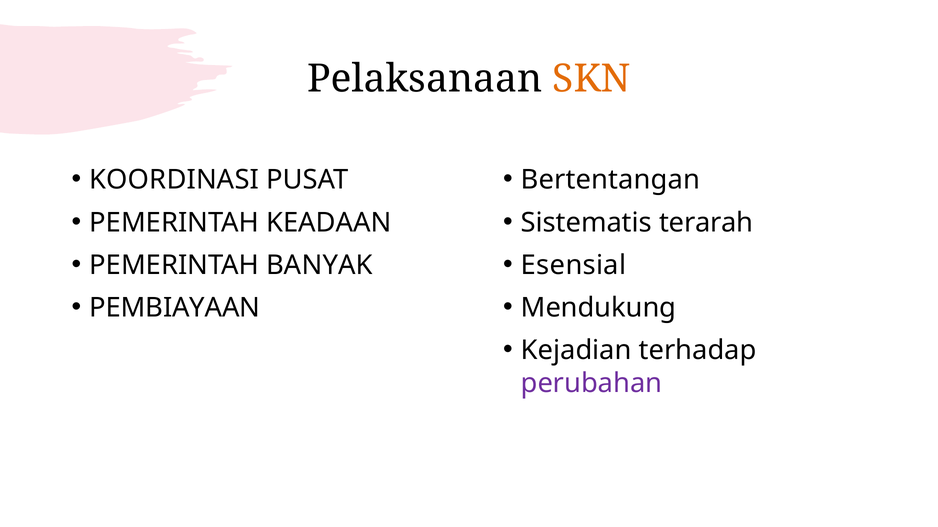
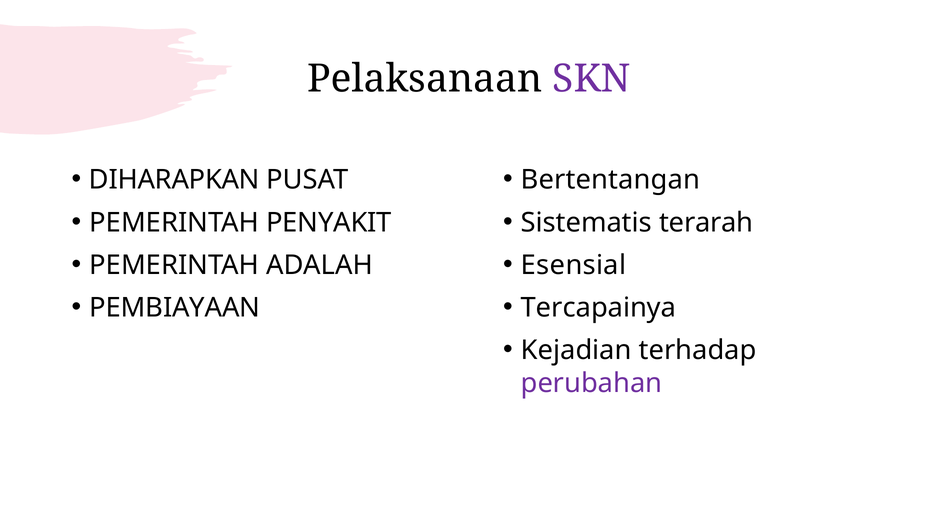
SKN colour: orange -> purple (592, 79)
KOORDINASI: KOORDINASI -> DIHARAPKAN (174, 180)
KEADAAN: KEADAAN -> PENYAKIT (329, 223)
BANYAK: BANYAK -> ADALAH (320, 265)
Mendukung: Mendukung -> Tercapainya (599, 308)
